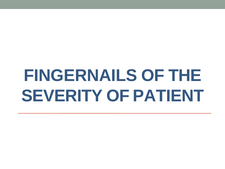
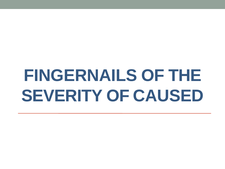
PATIENT: PATIENT -> CAUSED (168, 96)
